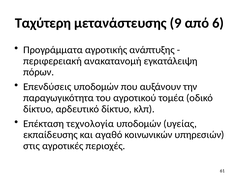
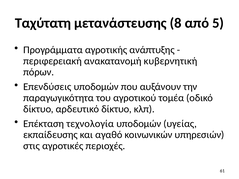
Ταχύτερη: Ταχύτερη -> Ταχύτατη (43, 23)
9: 9 -> 8 (176, 23)
6: 6 -> 5 (218, 23)
εγκατάλειψη: εγκατάλειψη -> κυβερνητική (171, 61)
